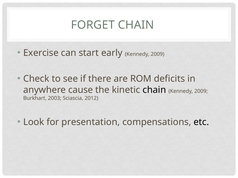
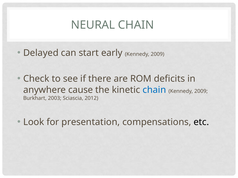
FORGET: FORGET -> NEURAL (93, 25)
Exercise: Exercise -> Delayed (41, 53)
chain colour: black -> blue (154, 90)
